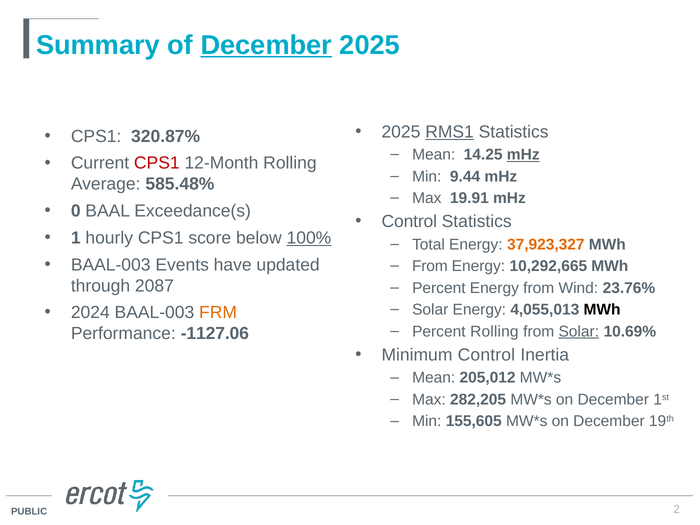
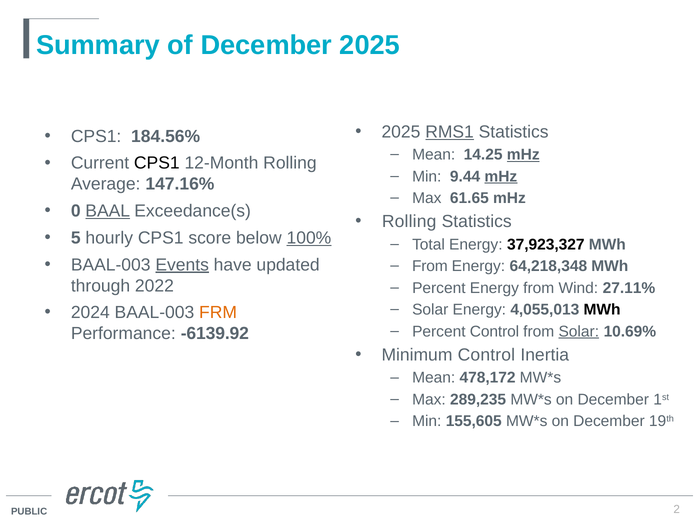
December underline: present -> none (266, 45)
320.87%: 320.87% -> 184.56% (166, 136)
CPS1 colour: red -> black (157, 163)
mHz underline: none -> present (501, 176)
585.48%: 585.48% -> 147.16% (180, 184)
19.91: 19.91 -> 61.65 (469, 198)
BAAL underline: none -> present (108, 211)
Control: Control -> Rolling (409, 222)
1: 1 -> 5 (76, 238)
37,923,327 colour: orange -> black (546, 244)
Events underline: none -> present (182, 265)
10,292,665: 10,292,665 -> 64,218,348 (548, 266)
2087: 2087 -> 2022 (154, 286)
23.76%: 23.76% -> 27.11% (629, 288)
Percent Rolling: Rolling -> Control (494, 332)
-1127.06: -1127.06 -> -6139.92 (215, 334)
205,012: 205,012 -> 478,172 (488, 378)
282,205: 282,205 -> 289,235 (478, 400)
